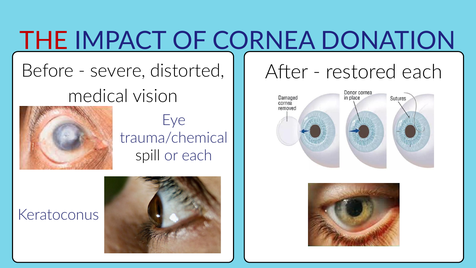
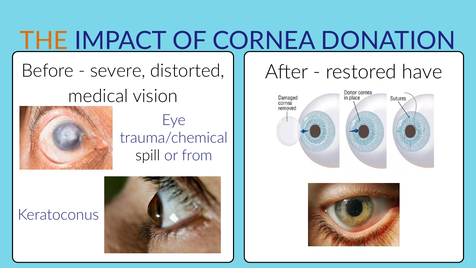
THE colour: red -> orange (44, 41)
restored each: each -> have (422, 72)
or each: each -> from (197, 155)
